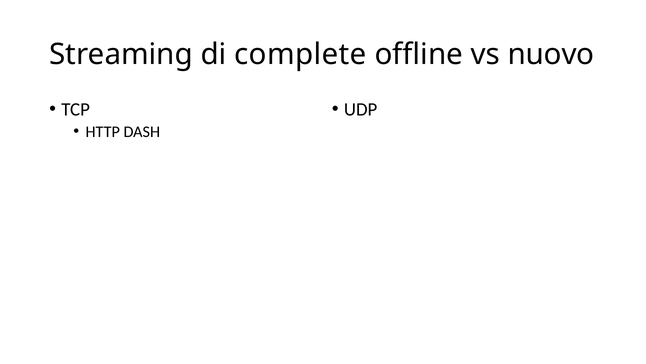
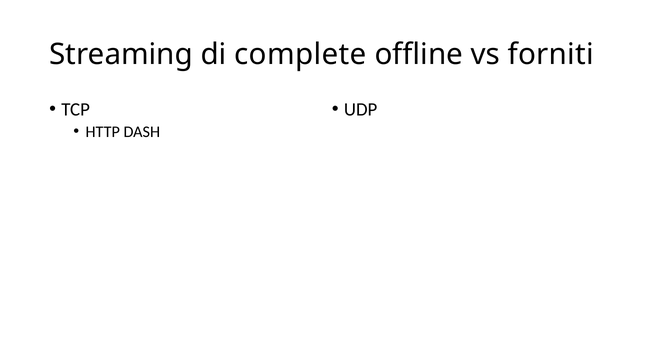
nuovo: nuovo -> forniti (551, 54)
